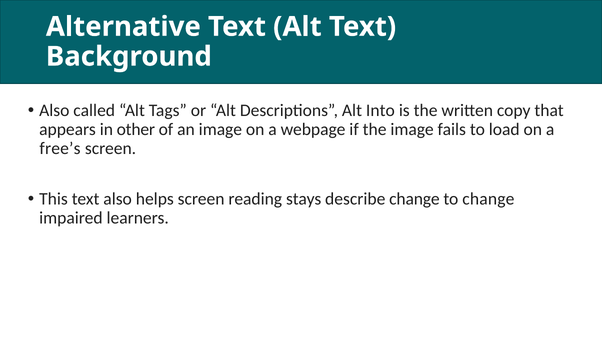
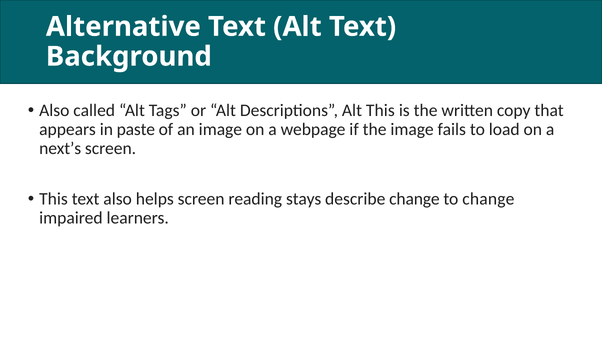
Alt Into: Into -> This (380, 111)
other: other -> paste (136, 129)
free’s: free’s -> next’s (60, 148)
